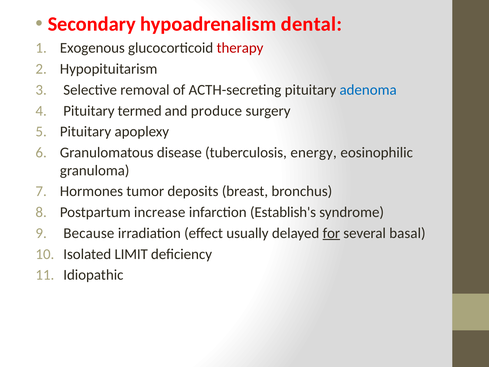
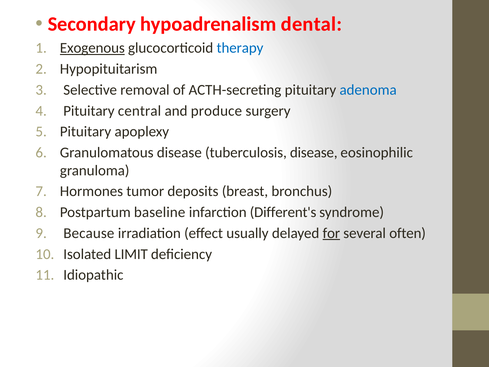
Exogenous underline: none -> present (92, 48)
therapy colour: red -> blue (240, 48)
termed: termed -> central (140, 111)
tuberculosis energy: energy -> disease (314, 152)
increase: increase -> baseline (160, 212)
Establish's: Establish's -> Different's (283, 212)
basal: basal -> often (408, 233)
